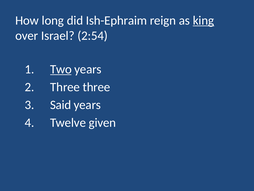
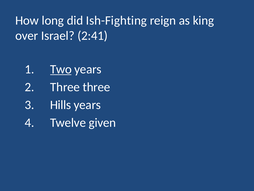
Ish-Ephraim: Ish-Ephraim -> Ish-Fighting (116, 20)
king underline: present -> none (203, 20)
2:54: 2:54 -> 2:41 (93, 36)
Said: Said -> Hills (61, 105)
